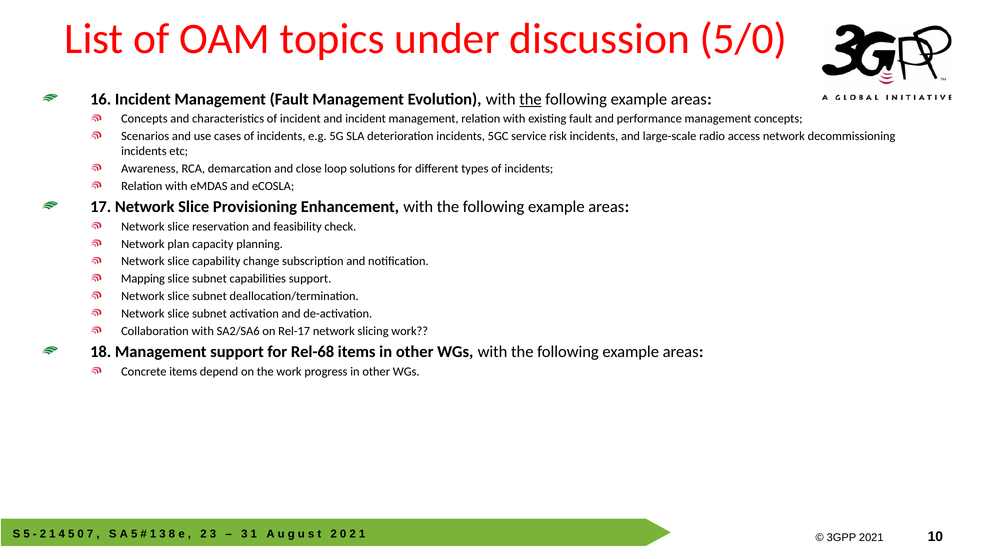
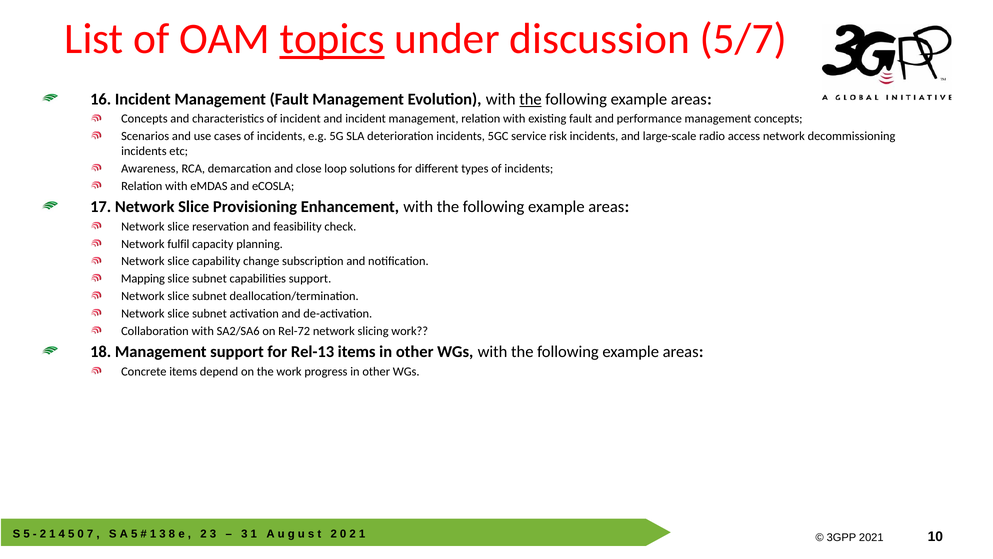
topics underline: none -> present (332, 39)
5/0: 5/0 -> 5/7 (743, 39)
plan: plan -> fulfil (178, 244)
Rel-17: Rel-17 -> Rel-72 (294, 331)
Rel-68: Rel-68 -> Rel-13 (313, 352)
